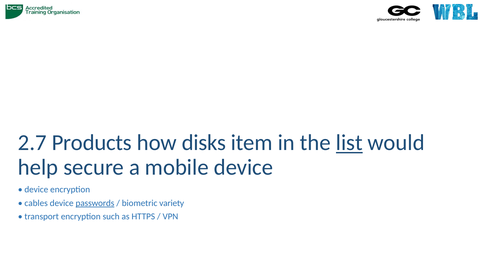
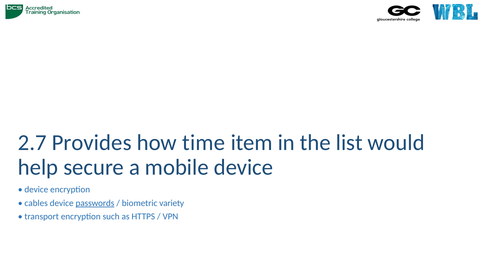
Products: Products -> Provides (92, 142)
disks: disks -> time (204, 142)
list underline: present -> none (349, 142)
